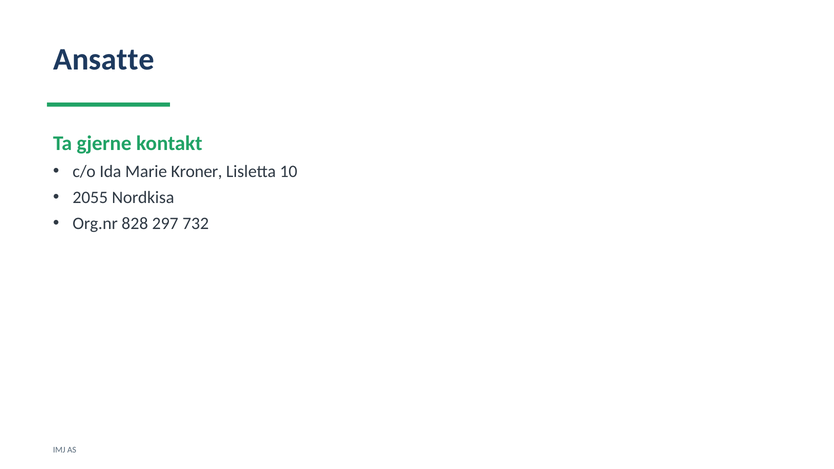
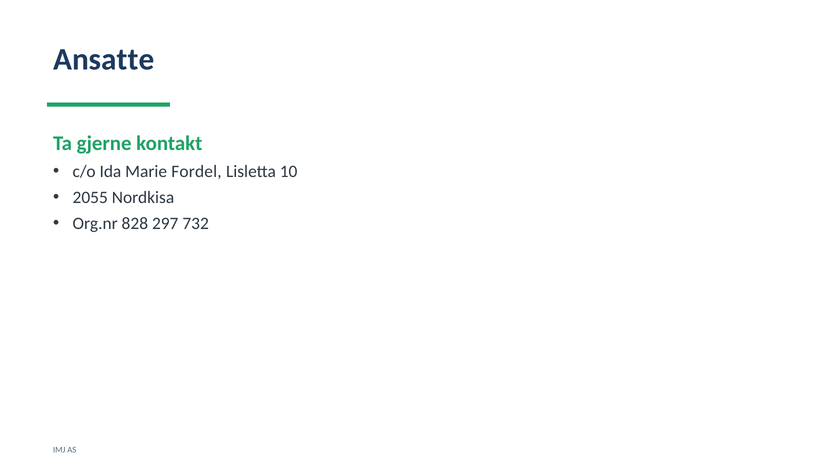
Kroner: Kroner -> Fordel (196, 171)
